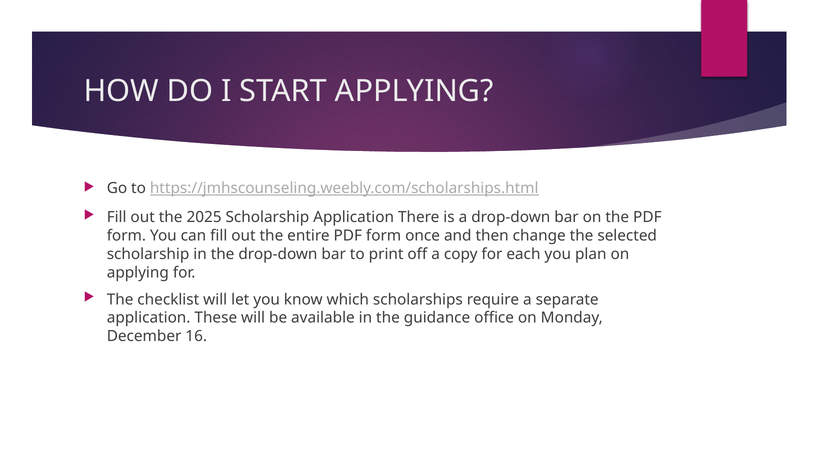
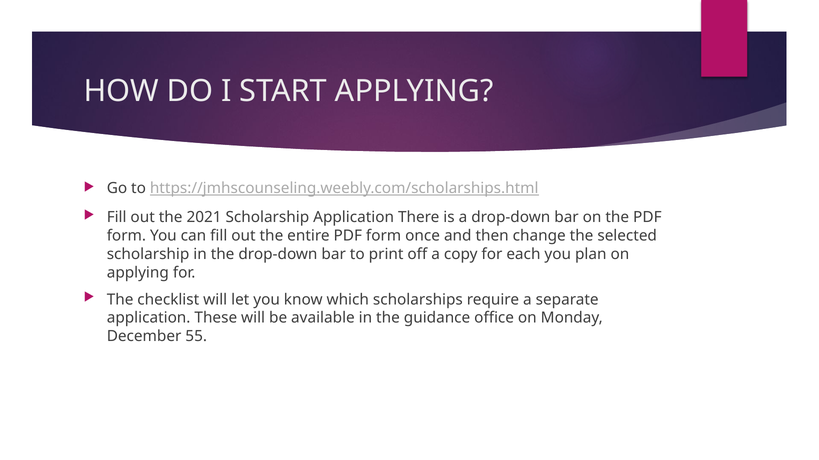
2025: 2025 -> 2021 (204, 218)
16: 16 -> 55 (196, 337)
